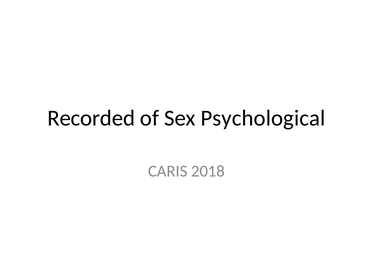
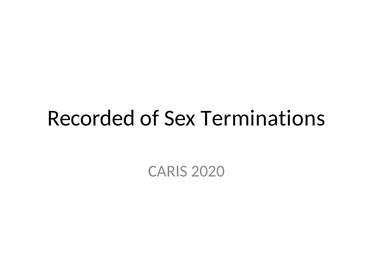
Psychological: Psychological -> Terminations (263, 118)
2018: 2018 -> 2020 (208, 172)
